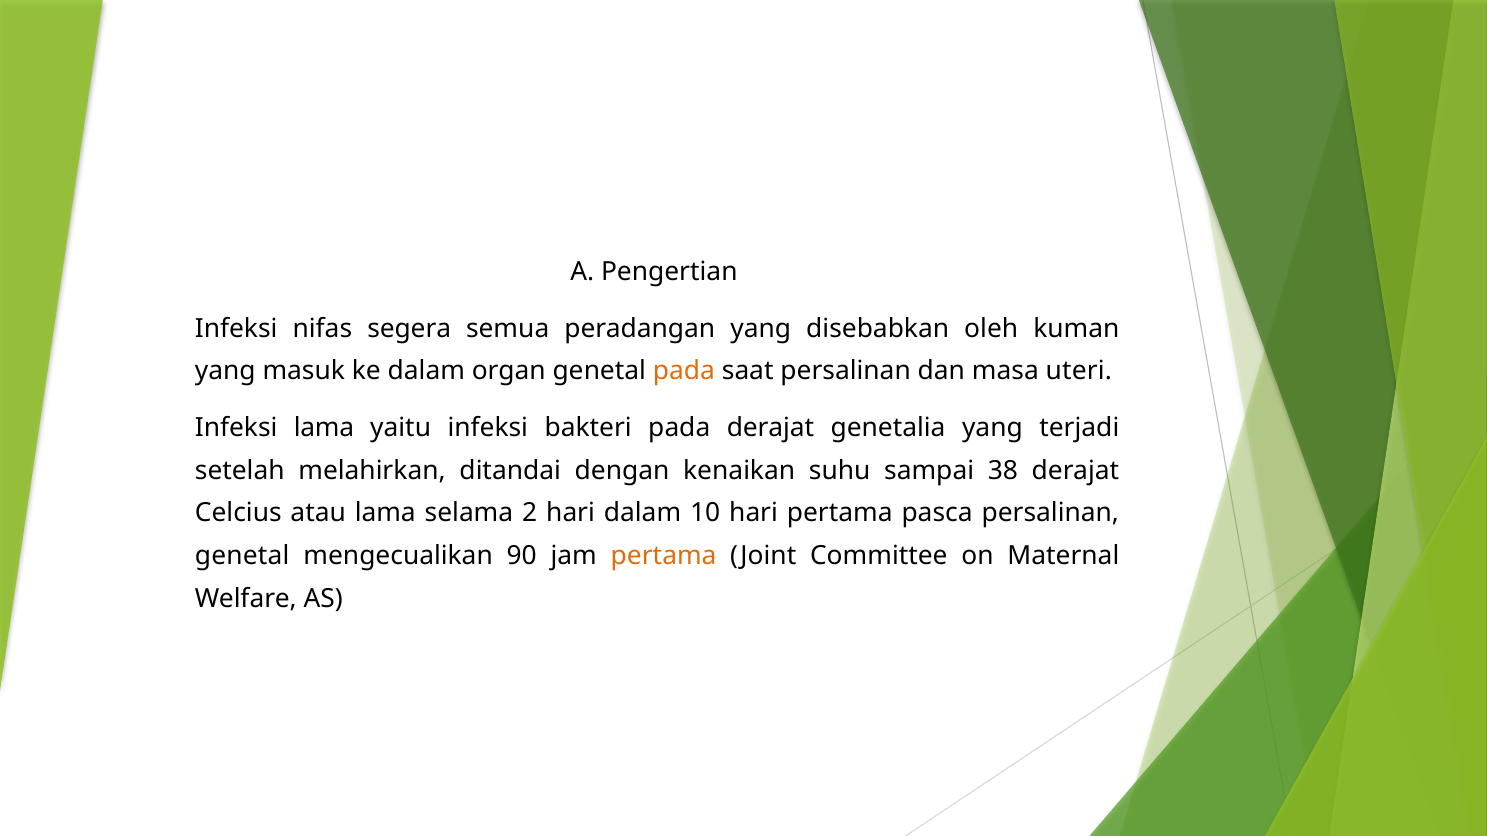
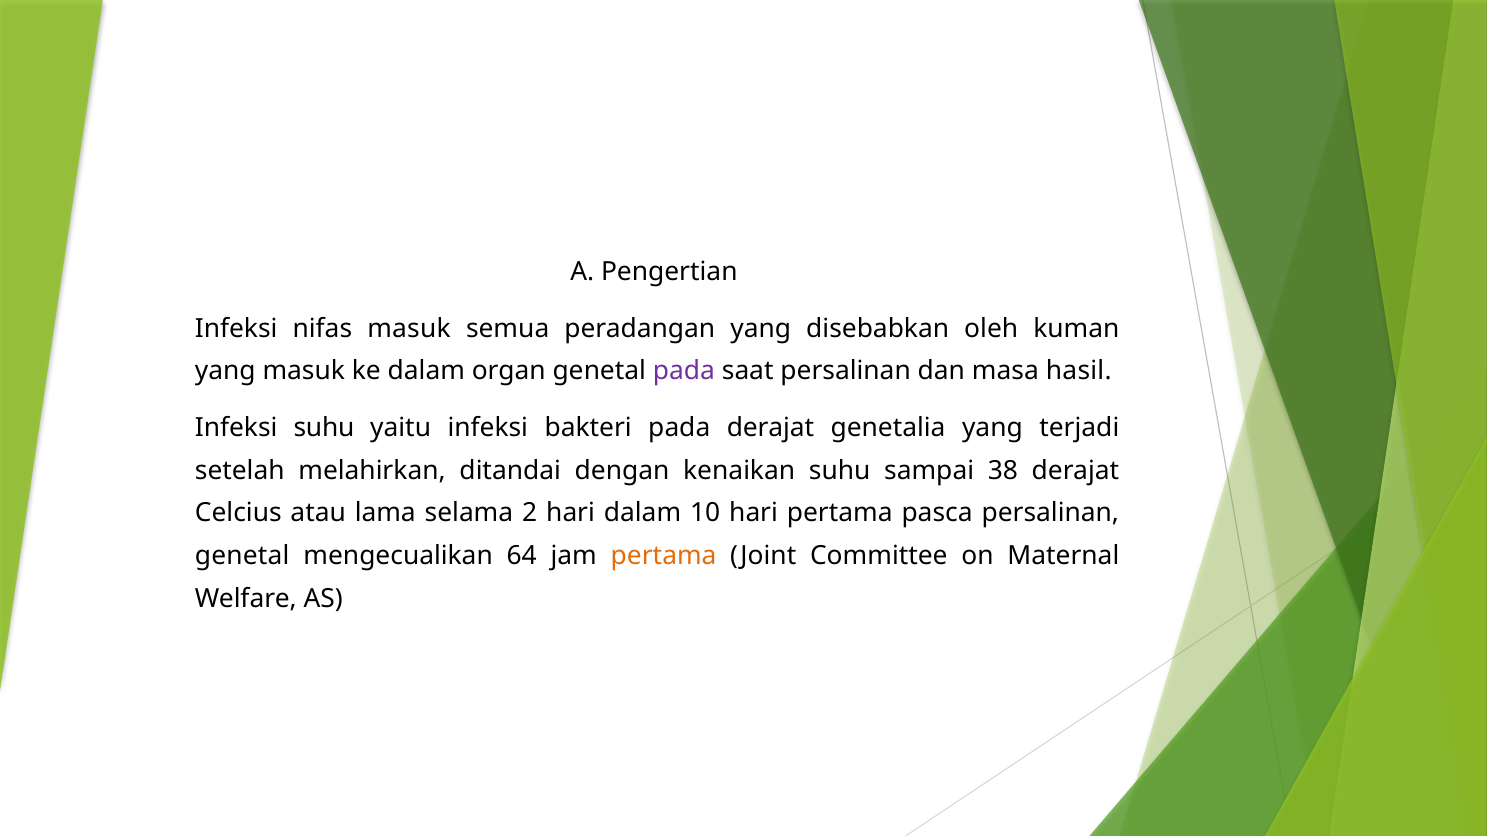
nifas segera: segera -> masuk (409, 329)
pada colour: orange -> purple (684, 371)
uteri: uteri -> hasil (1079, 371)
Infeksi lama: lama -> suhu (324, 428)
90: 90 -> 64 (522, 556)
